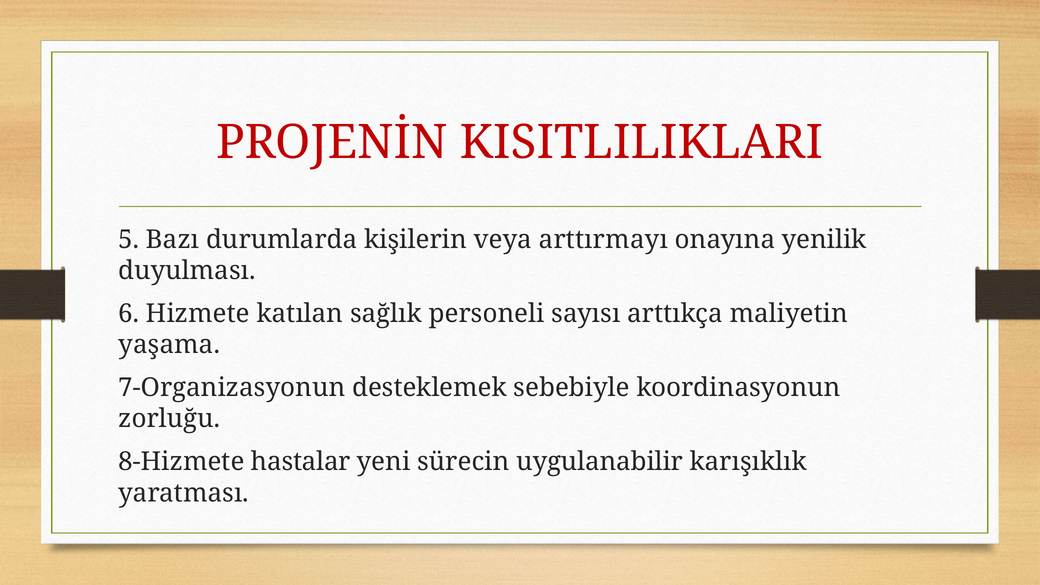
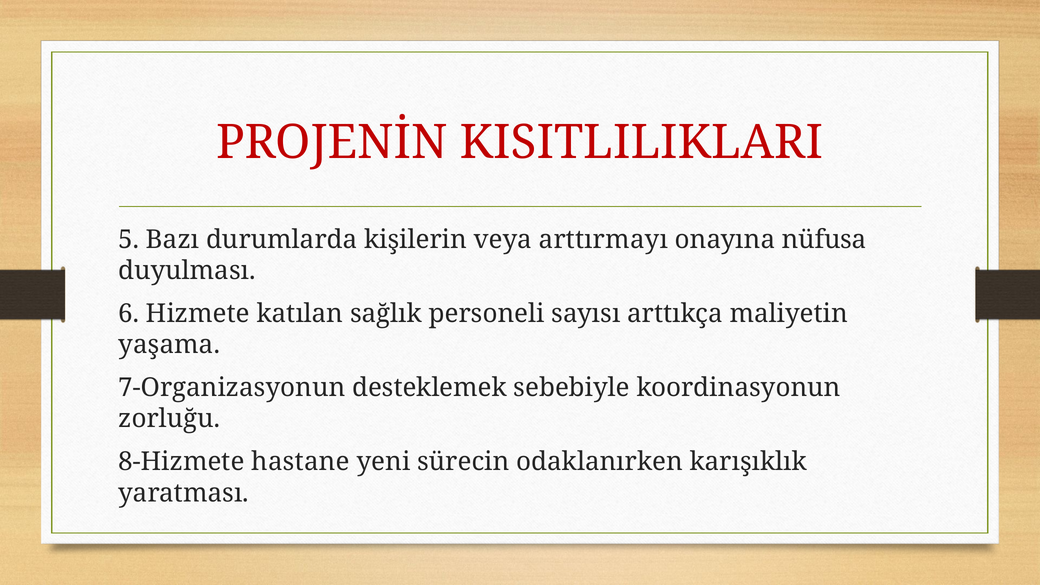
yenilik: yenilik -> nüfusa (824, 239)
hastalar: hastalar -> hastane (301, 462)
uygulanabilir: uygulanabilir -> odaklanırken (600, 462)
